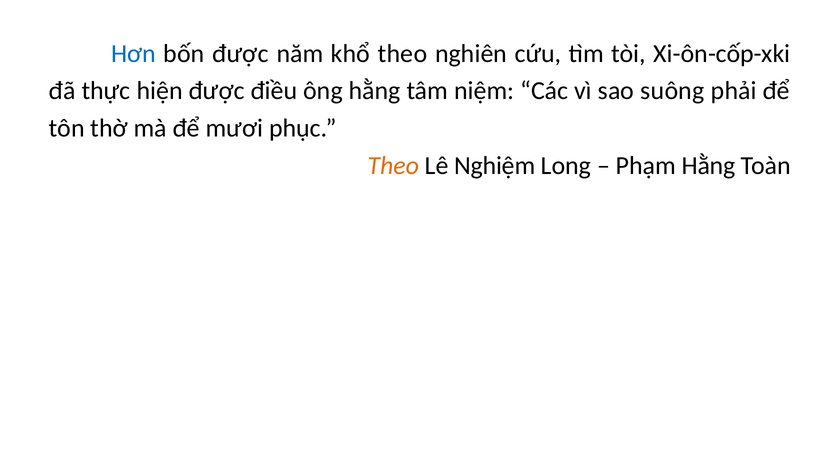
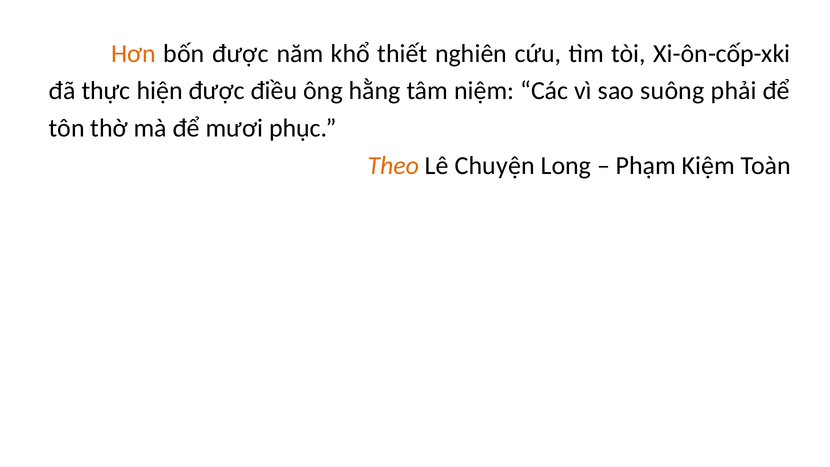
Hơn colour: blue -> orange (134, 54)
khổ theo: theo -> thiết (403, 54)
Nghiệm: Nghiệm -> Chuyện (495, 166)
Phạm Hằng: Hằng -> Kiệm (708, 166)
